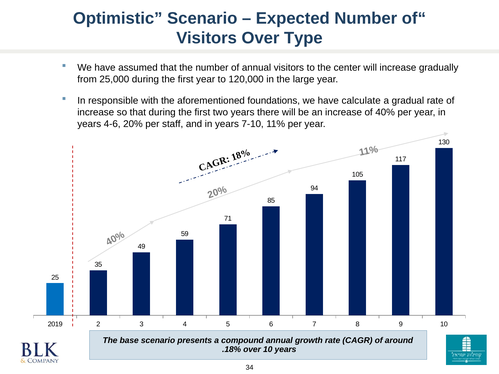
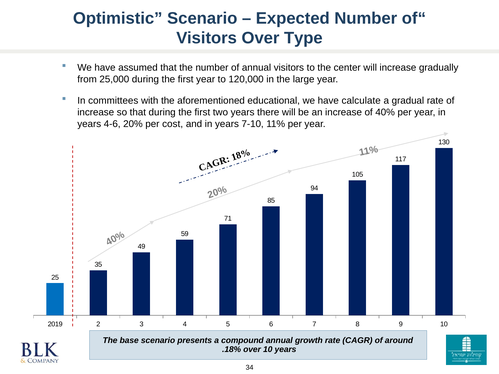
responsible: responsible -> committees (113, 101)
foundations: foundations -> educational (274, 101)
staff: staff -> cost (173, 124)
